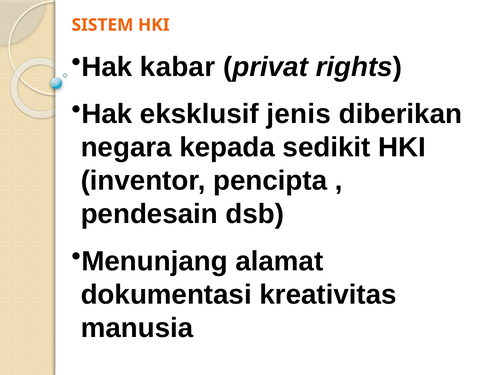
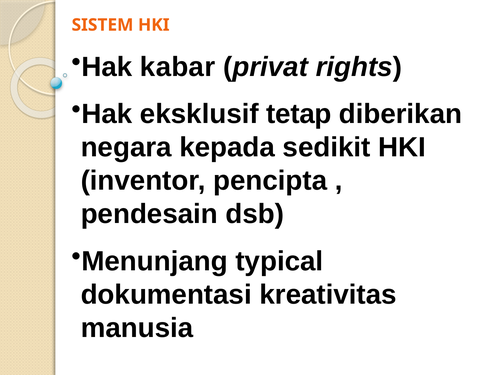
jenis: jenis -> tetap (299, 114)
alamat: alamat -> typical (279, 261)
